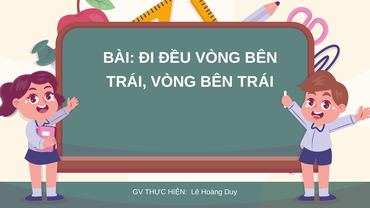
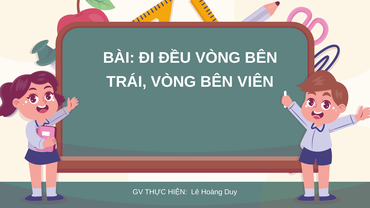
TRÁI VÒNG BÊN TRÁI: TRÁI -> VIÊN (256, 82)
